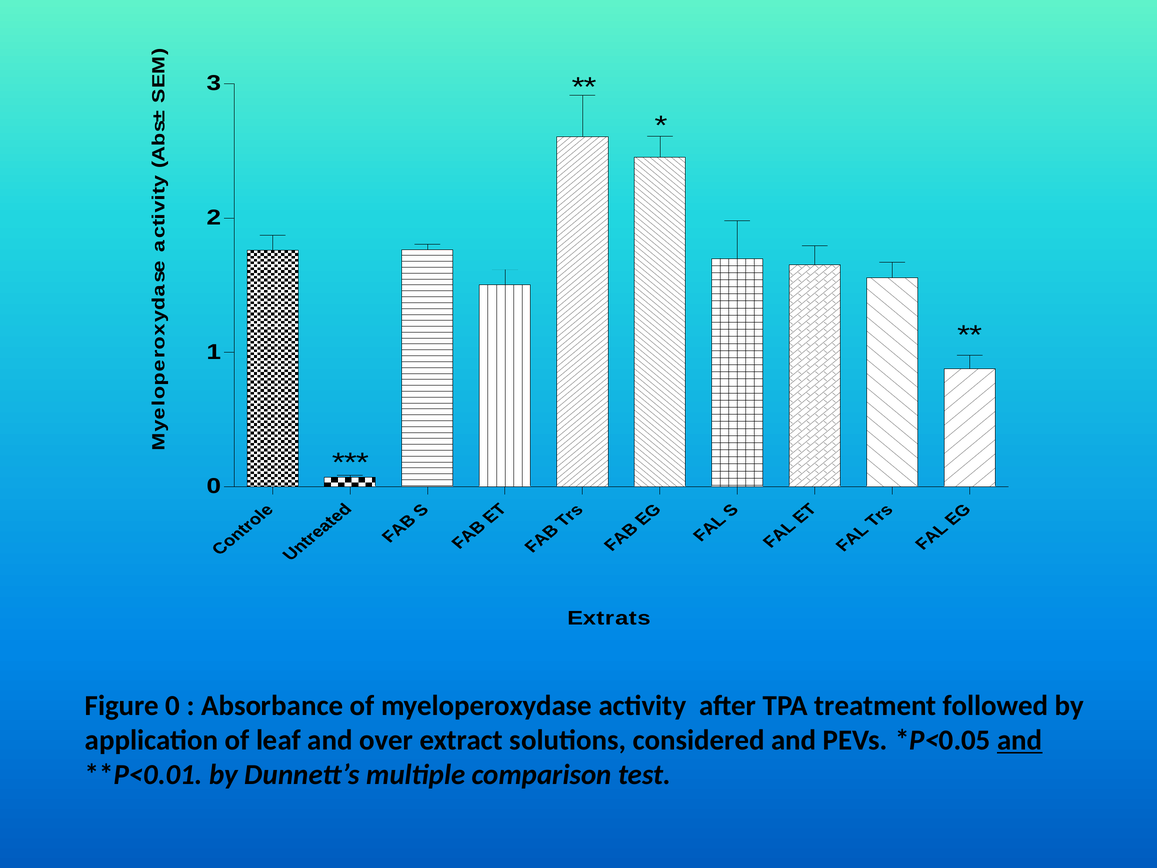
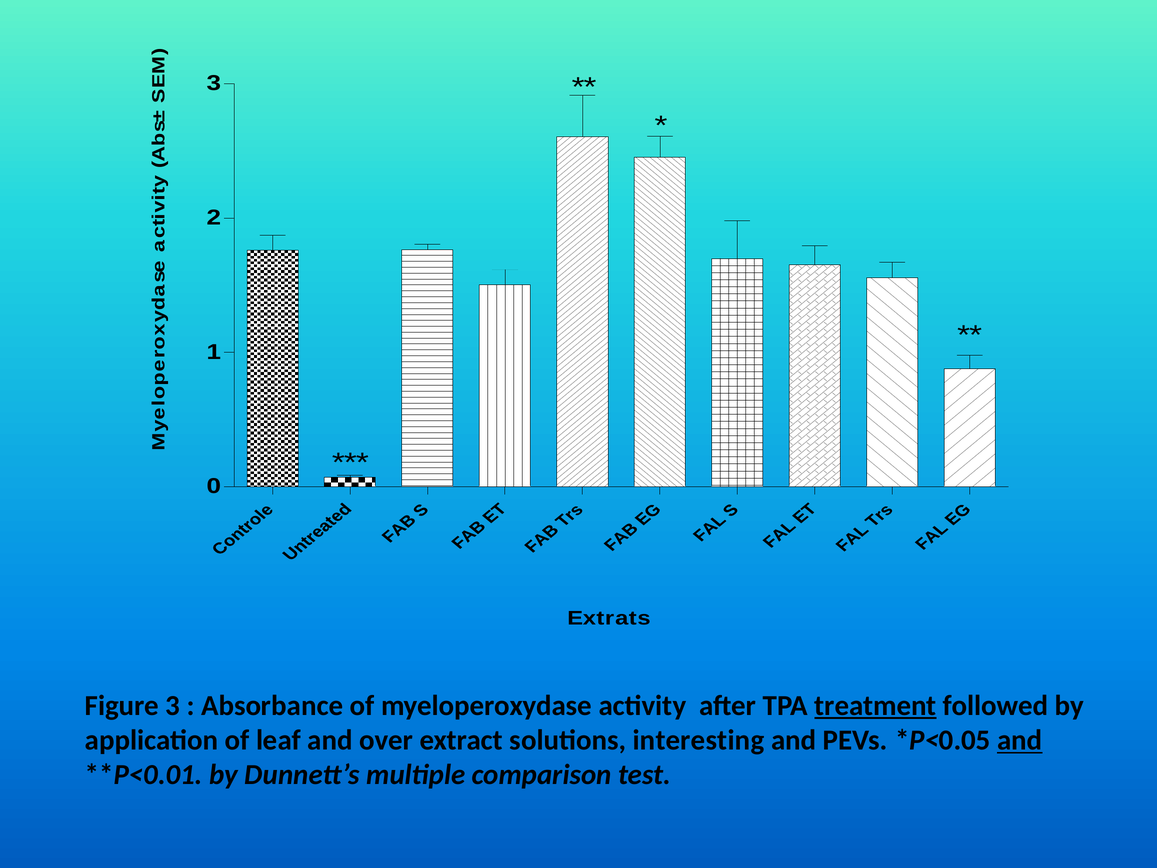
Figure 0: 0 -> 3 (173, 705)
treatment underline: none -> present (875, 705)
considered: considered -> interesting (698, 740)
